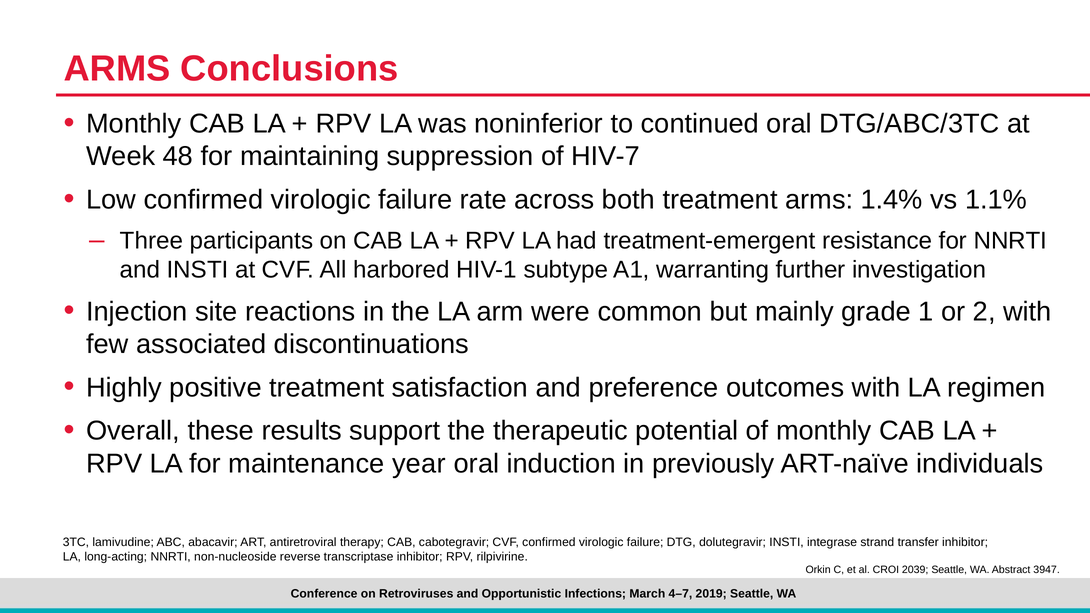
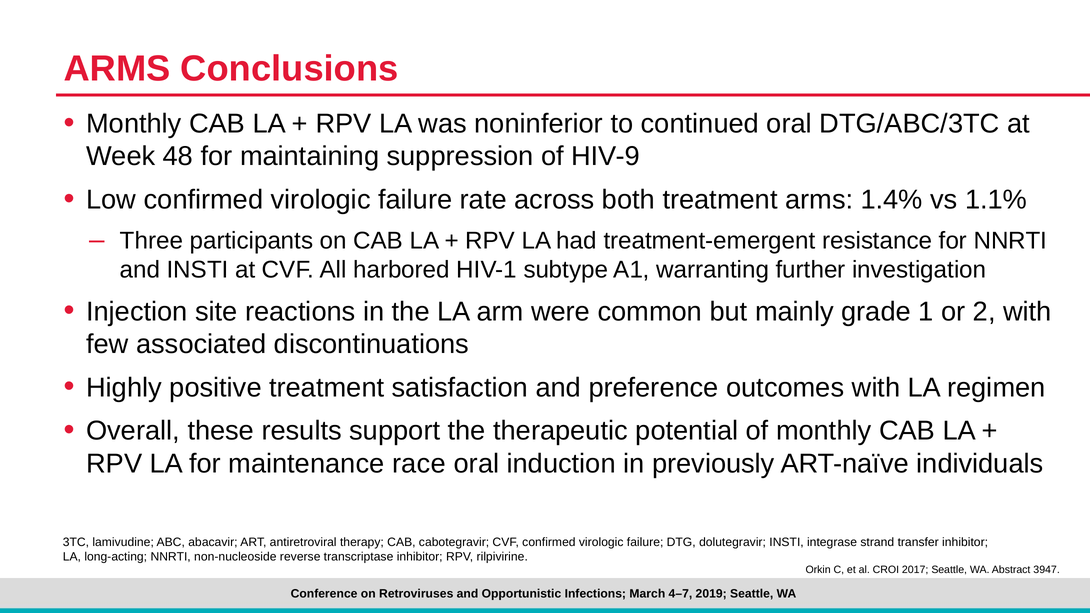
HIV-7: HIV-7 -> HIV-9 (606, 156)
year: year -> race (419, 464)
2039: 2039 -> 2017 (915, 570)
